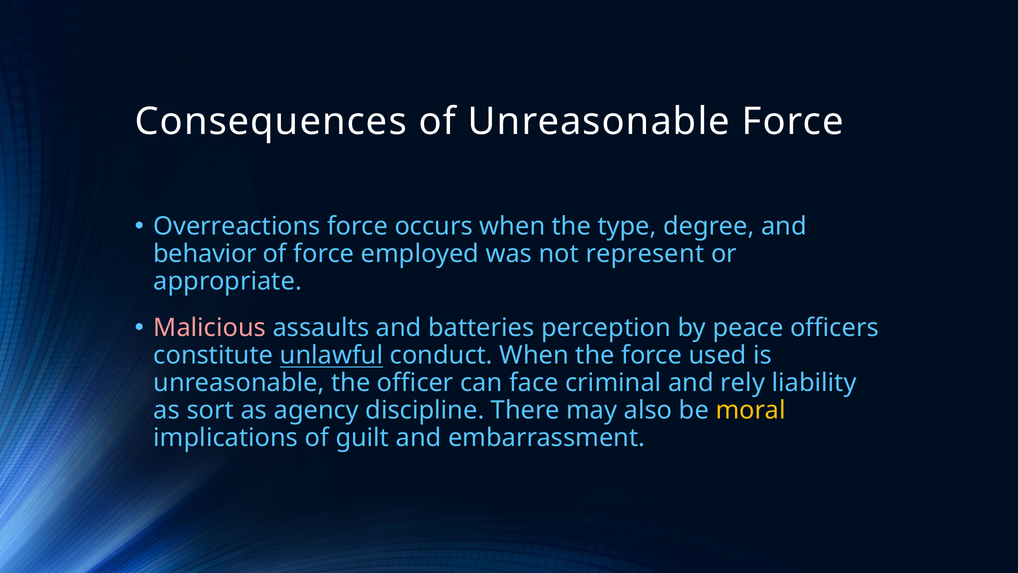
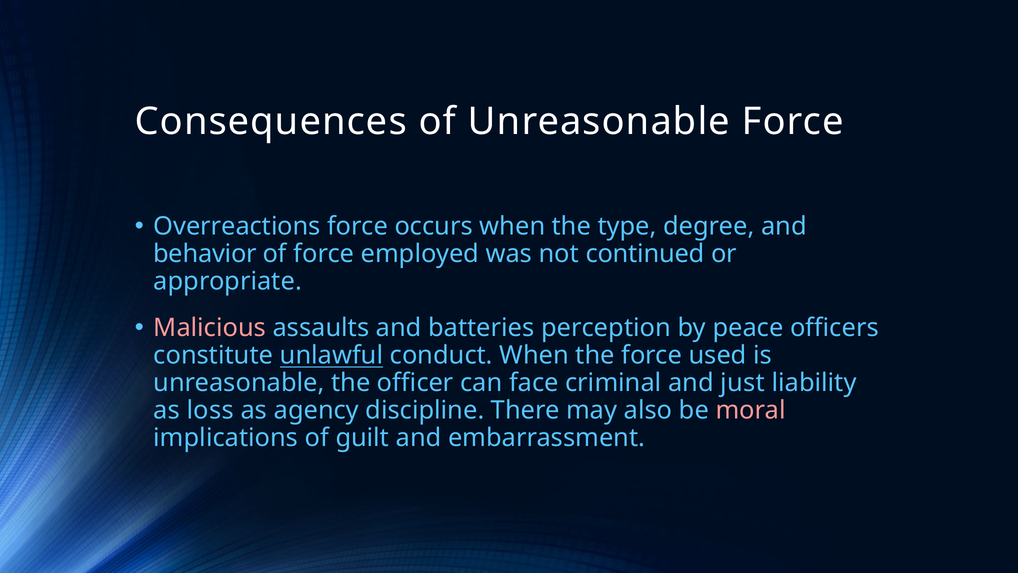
represent: represent -> continued (645, 254)
rely: rely -> just (743, 383)
sort: sort -> loss (210, 410)
moral colour: yellow -> pink (751, 410)
